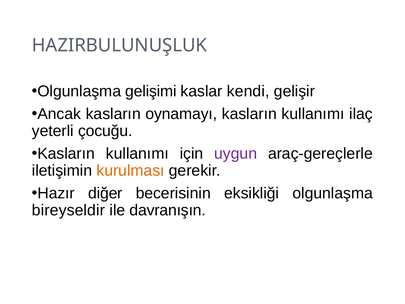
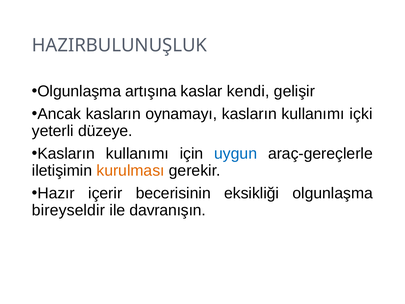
gelişimi: gelişimi -> artışına (151, 91)
ilaç: ilaç -> içki (361, 114)
çocuğu: çocuğu -> düzeye (105, 131)
uygun colour: purple -> blue (236, 154)
diğer: diğer -> içerir (105, 193)
